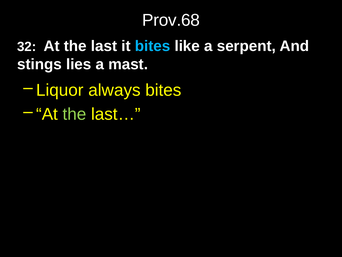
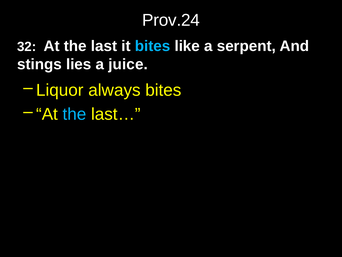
Prov.68: Prov.68 -> Prov.24 (171, 20)
mast: mast -> juice (128, 64)
the colour: light green -> light blue (75, 114)
